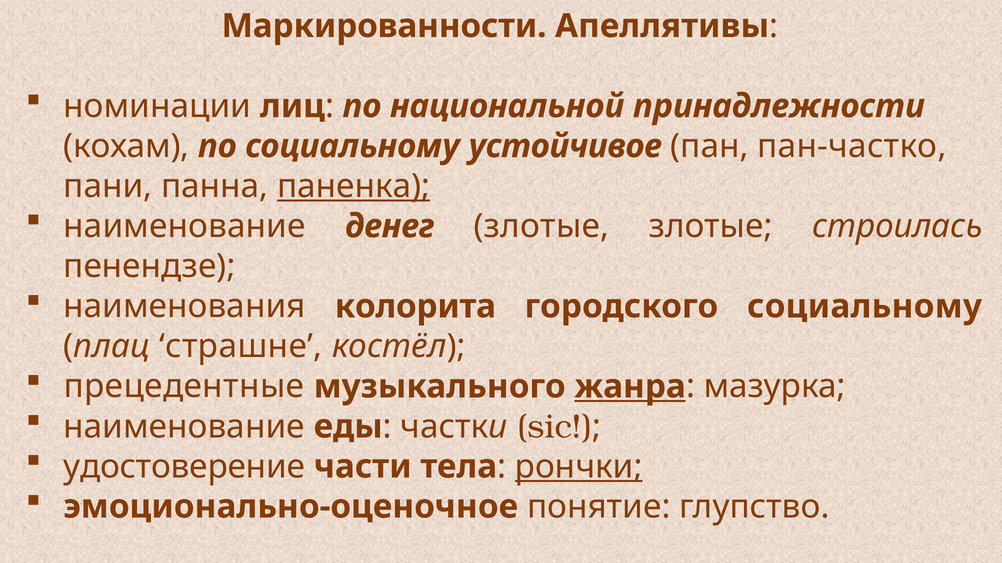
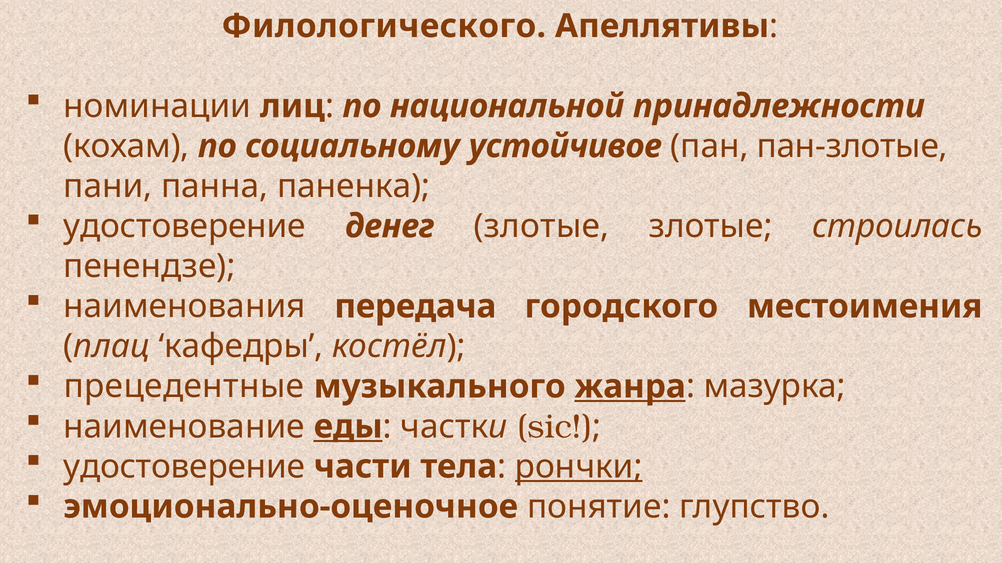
Маркированности: Маркированности -> Филологического (384, 26)
пан-частко: пан-частко -> пан-злотые (852, 146)
паненка underline: present -> none (354, 186)
наименование: наименование -> удостоверение (185, 227)
колорита: колорита -> передача (415, 307)
городского социальному: социальному -> местоимения (865, 307)
страшне: страшне -> кафедры (241, 347)
еды underline: none -> present (348, 427)
